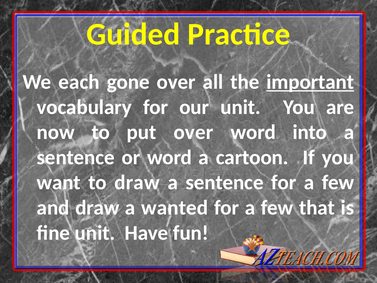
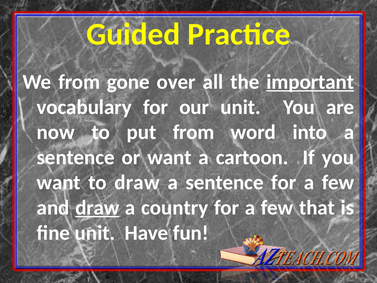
We each: each -> from (79, 82)
put over: over -> from (194, 132)
or word: word -> want (169, 157)
draw underline: none -> present (97, 208)
wanted: wanted -> country (175, 208)
